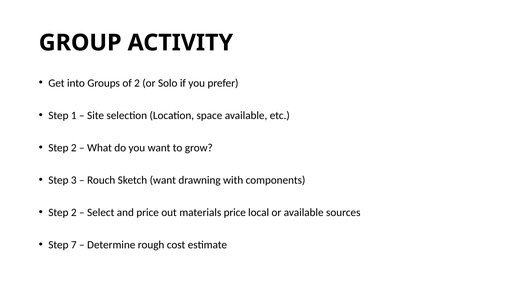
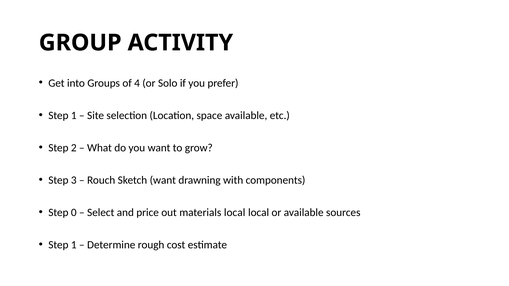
of 2: 2 -> 4 (137, 83)
2: 2 -> 0 (74, 213)
materials price: price -> local (235, 213)
7: 7 -> 1 (74, 245)
